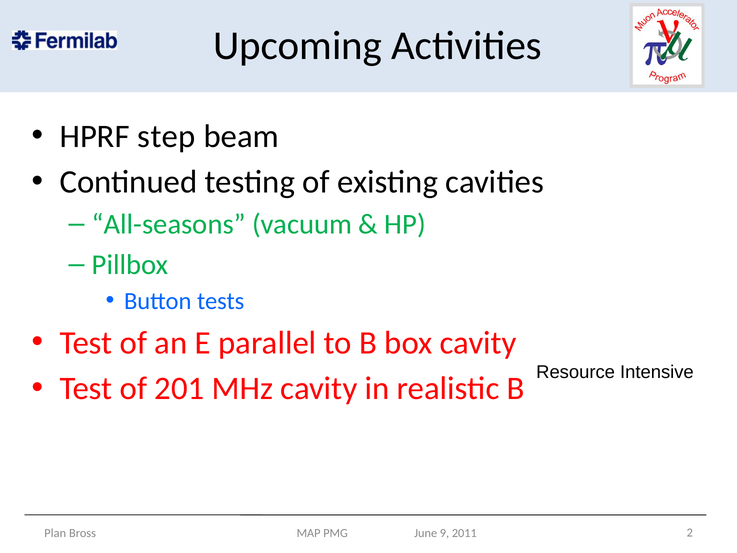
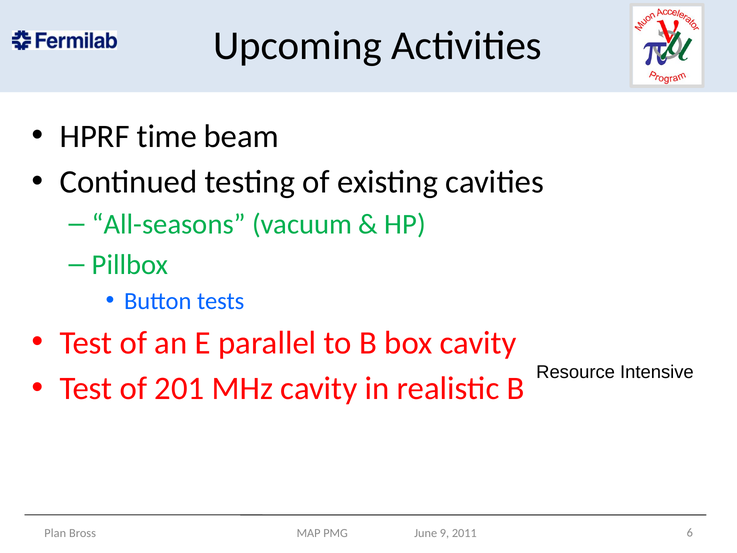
step: step -> time (167, 136)
2: 2 -> 6 (690, 533)
